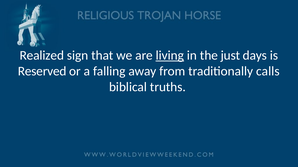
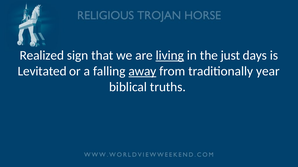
Reserved: Reserved -> Levitated (42, 71)
away underline: none -> present (142, 71)
calls: calls -> year (268, 71)
